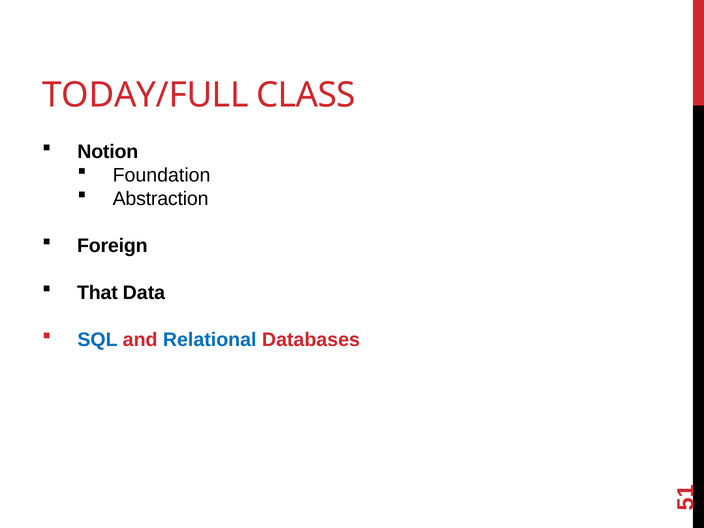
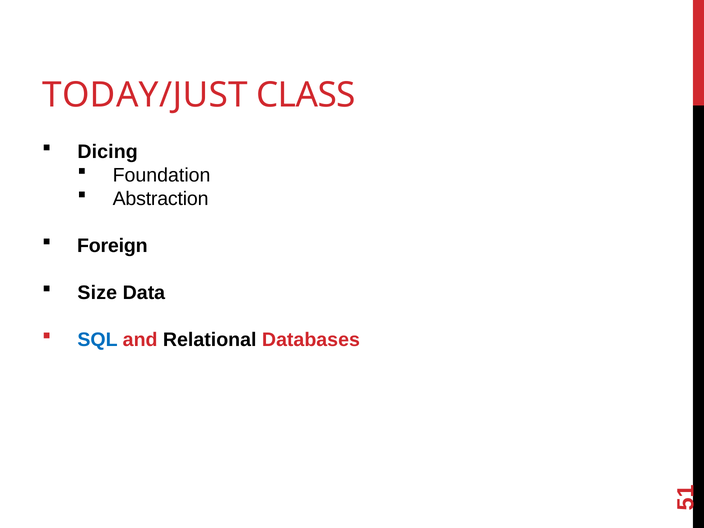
TODAY/FULL: TODAY/FULL -> TODAY/JUST (145, 95)
Notion: Notion -> Dicing (108, 152)
That: That -> Size (97, 293)
Relational colour: blue -> black (210, 340)
